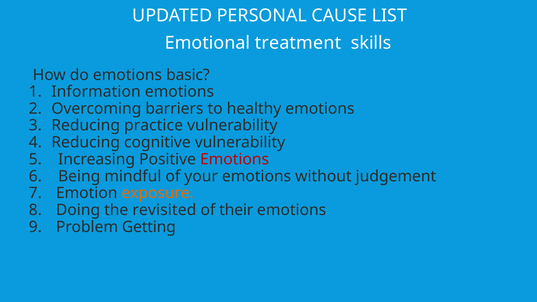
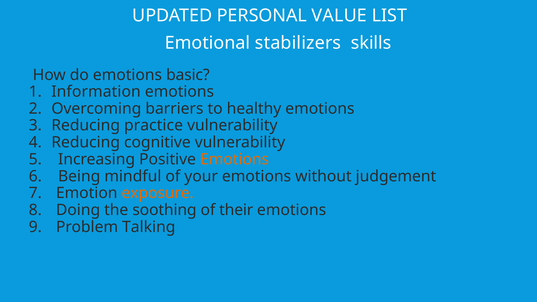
CAUSE: CAUSE -> VALUE (339, 15)
treatment: treatment -> stabilizers (298, 43)
Emotions colour: red -> orange (235, 159)
revisited: revisited -> soothing (164, 210)
Getting: Getting -> Talking (149, 227)
